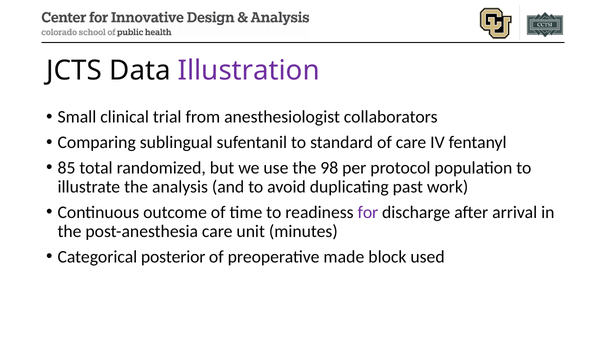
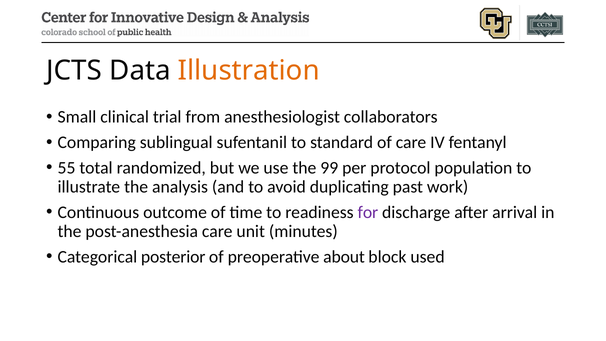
Illustration colour: purple -> orange (249, 71)
85: 85 -> 55 (67, 168)
98: 98 -> 99 (329, 168)
made: made -> about (344, 257)
